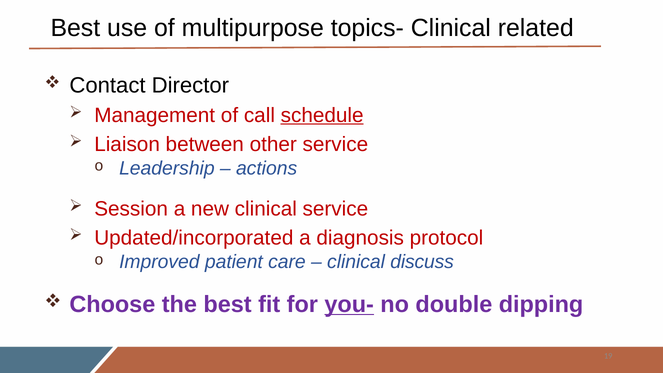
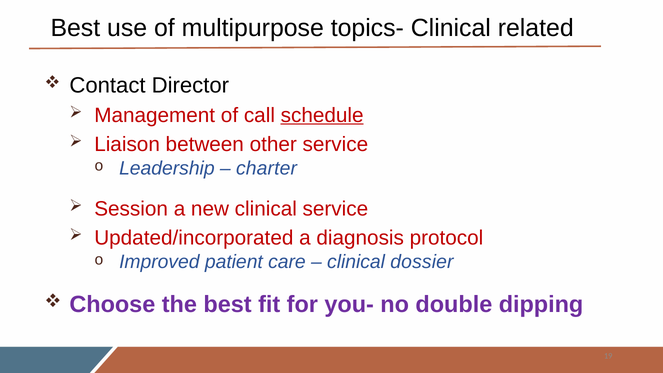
actions: actions -> charter (267, 168)
discuss: discuss -> dossier (422, 262)
you- underline: present -> none (349, 304)
